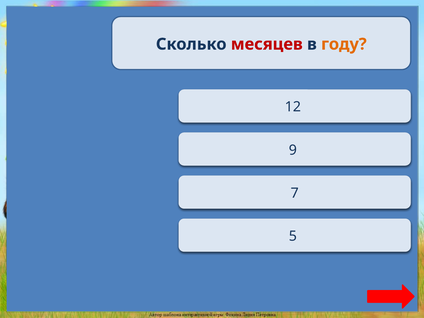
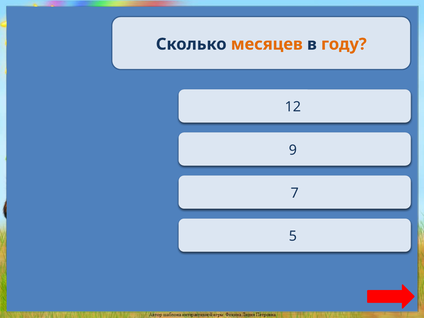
месяцев colour: red -> orange (267, 44)
